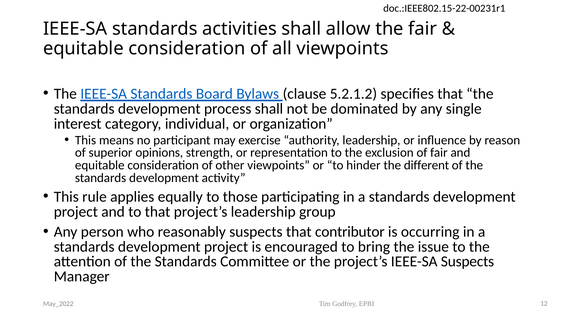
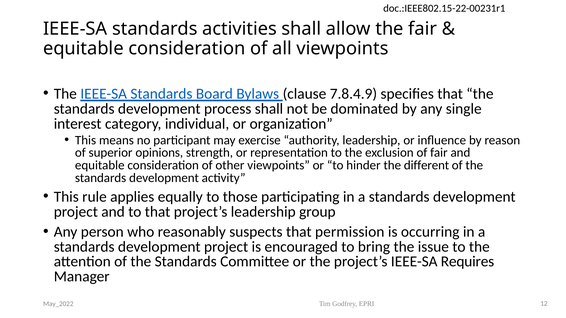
5.2.1.2: 5.2.1.2 -> 7.8.4.9 (353, 94)
contributor: contributor -> permission (350, 232)
IEEE-SA Suspects: Suspects -> Requires (468, 262)
